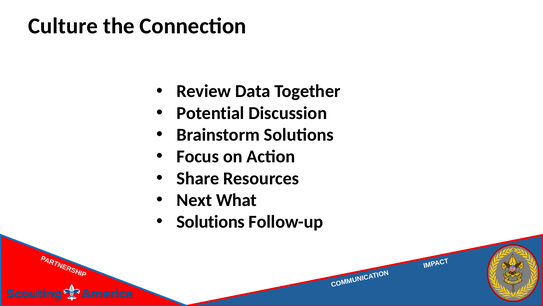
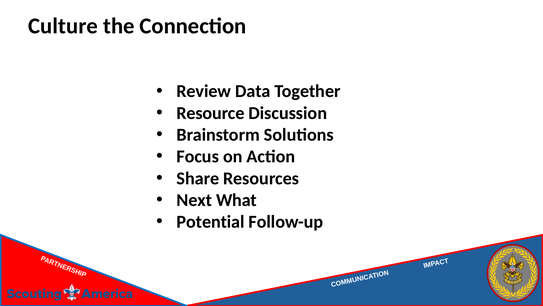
Potential: Potential -> Resource (211, 113)
Solutions: Solutions -> Potential (211, 221)
